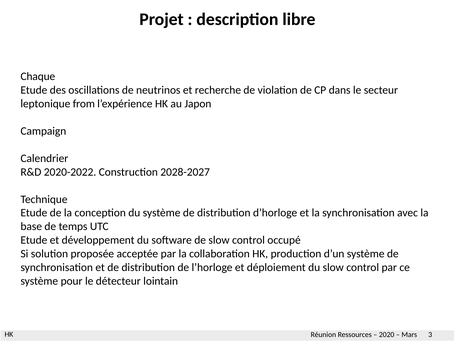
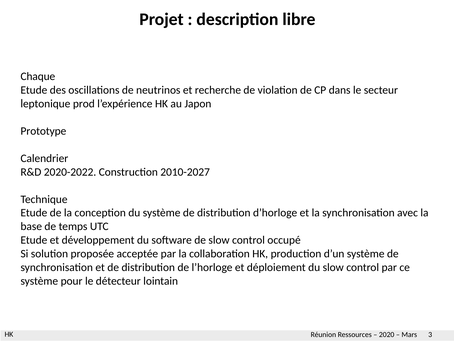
from: from -> prod (84, 104)
Campaign: Campaign -> Prototype (43, 131)
2028-2027: 2028-2027 -> 2010-2027 (185, 172)
